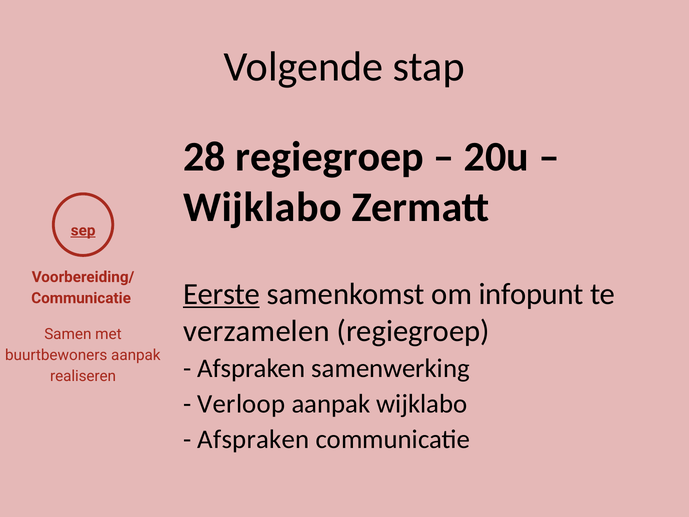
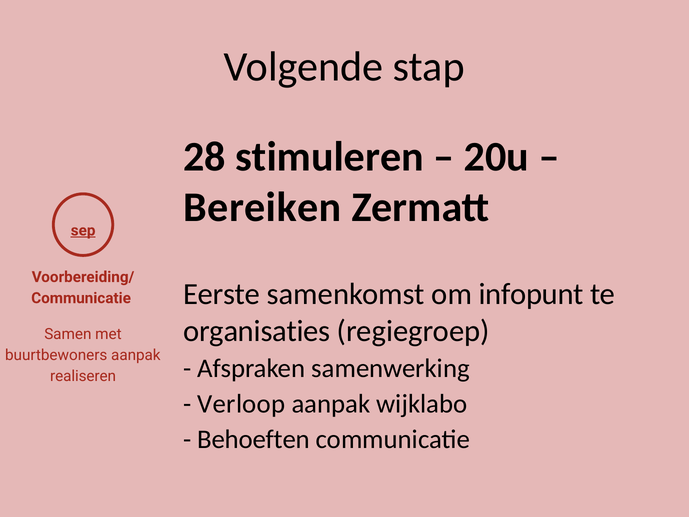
28 regiegroep: regiegroep -> stimuleren (330, 157)
Wijklabo: Wijklabo -> Bereiken (262, 207)
Eerste underline: present -> none (222, 294)
verzamelen: verzamelen -> organisaties (257, 331)
Afspraken: Afspraken -> Behoeften (254, 439)
